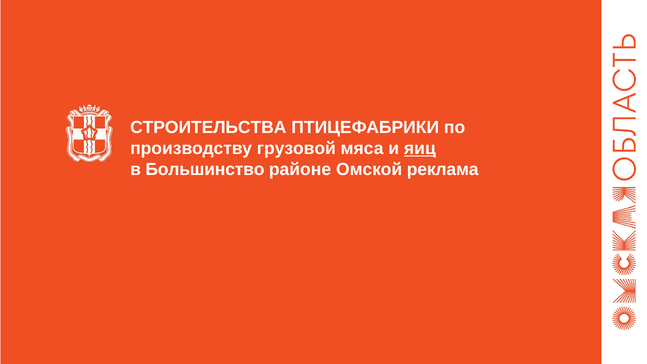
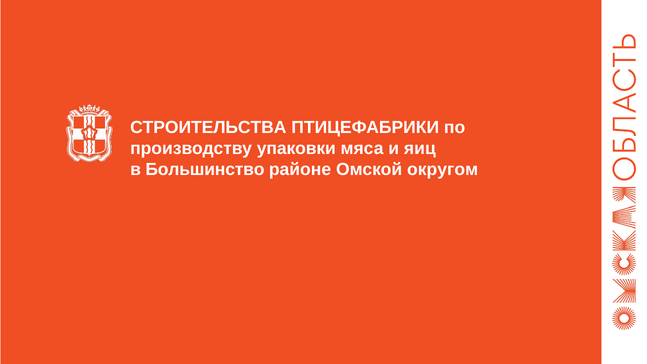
грузовой: грузовой -> упаковки (296, 148)
яиц underline: present -> none (420, 148)
реклама: реклама -> округом (443, 169)
